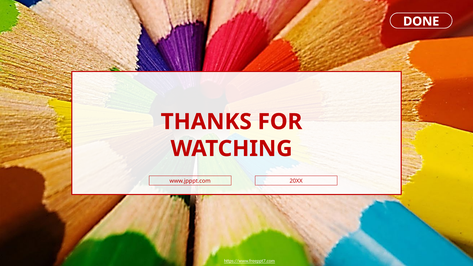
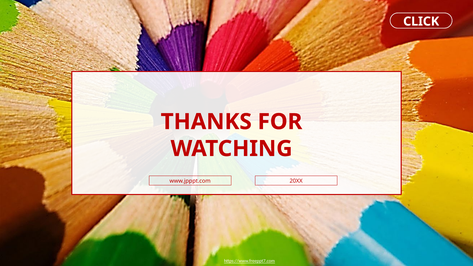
DONE: DONE -> CLICK (421, 21)
